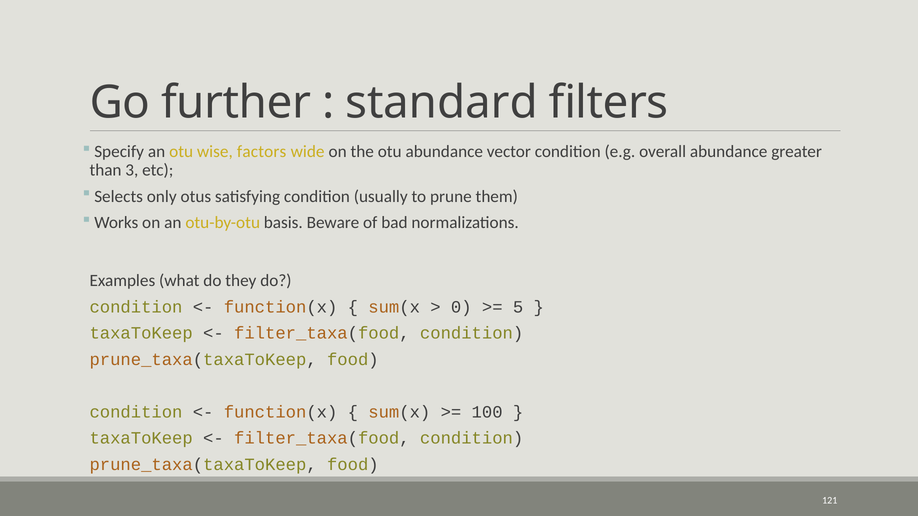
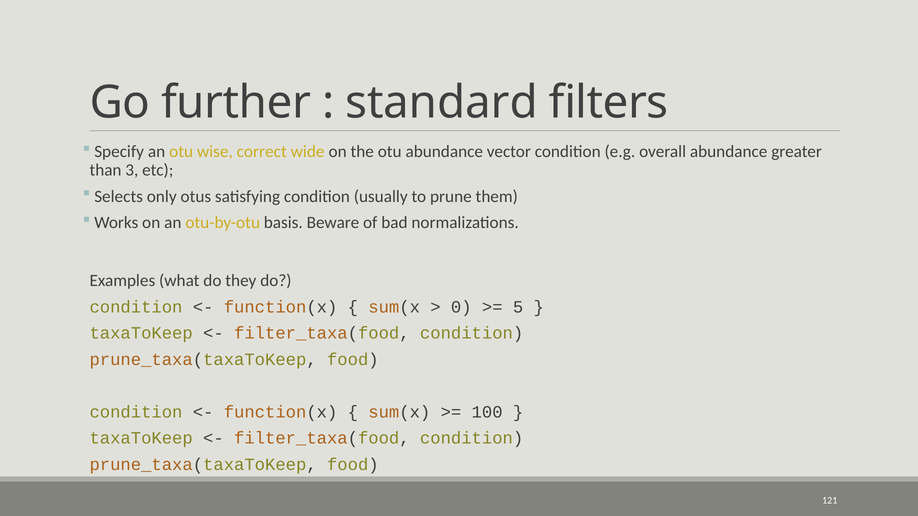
factors: factors -> correct (262, 152)
